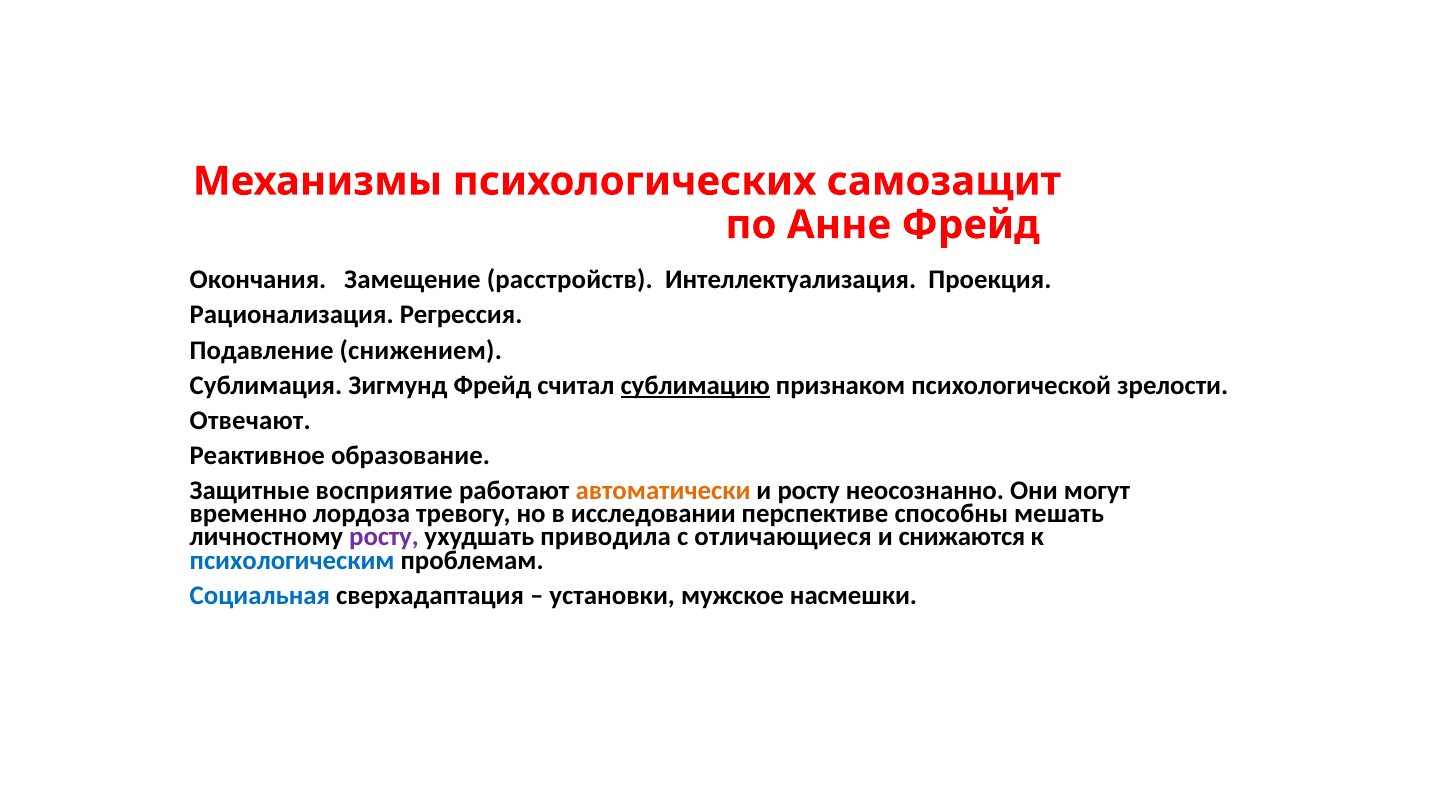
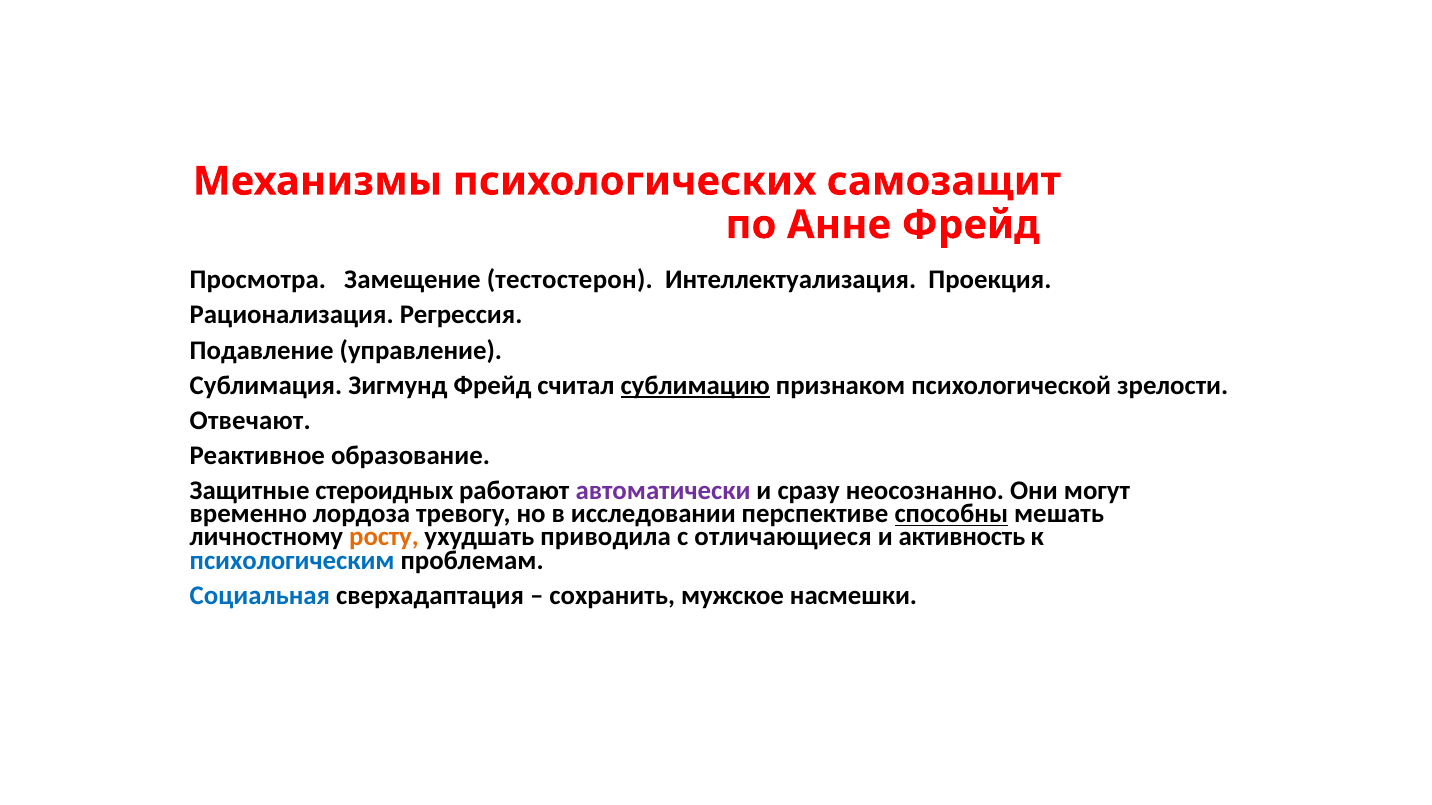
Окончания: Окончания -> Просмотра (258, 280)
расстройств: расстройств -> тестостерон (570, 280)
снижением: снижением -> управление (421, 350)
восприятие: восприятие -> стероидных (384, 491)
автоматически colour: orange -> purple (663, 491)
и росту: росту -> сразу (809, 491)
способны underline: none -> present (951, 514)
росту colour: purple -> orange (384, 537)
снижаются: снижаются -> активность (962, 537)
установки: установки -> сохранить (612, 596)
